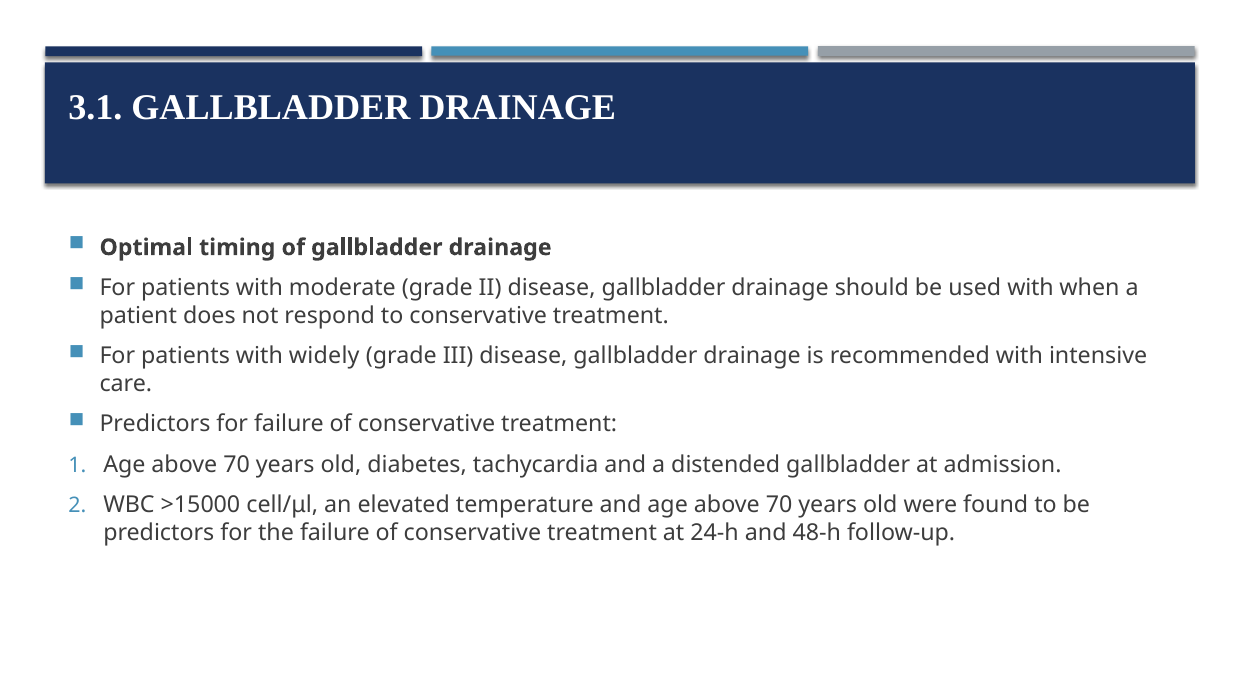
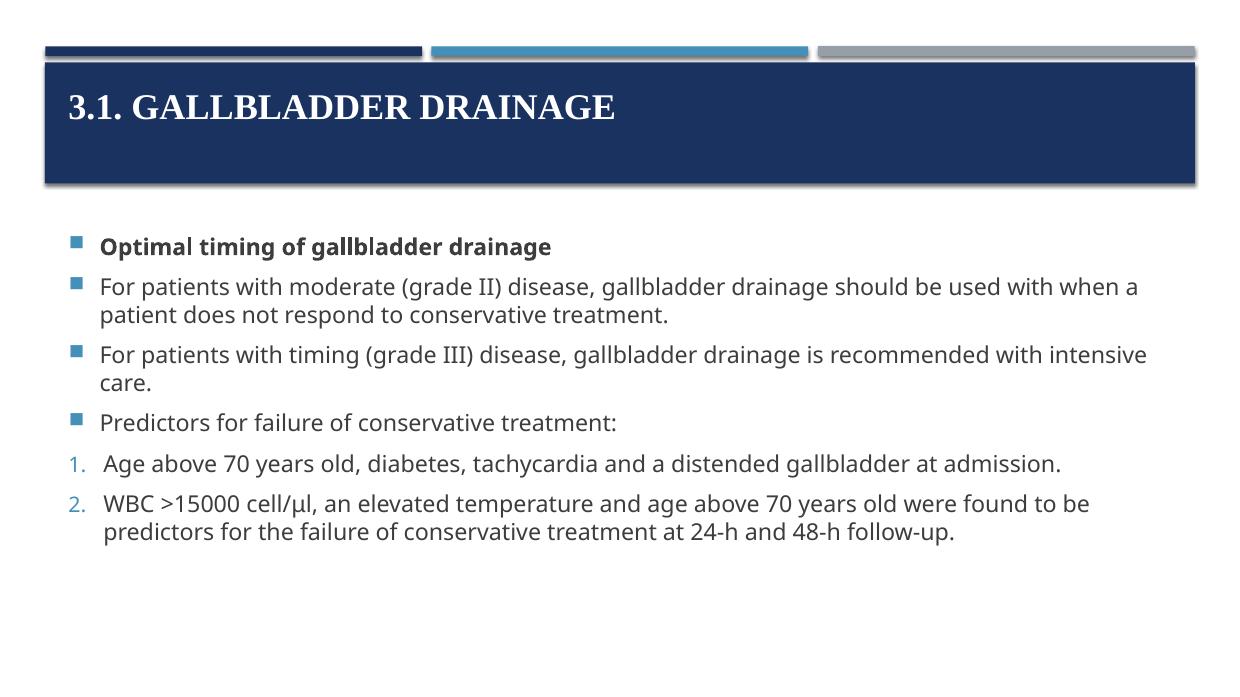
with widely: widely -> timing (324, 356)
